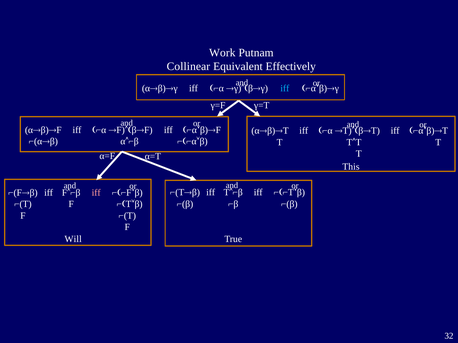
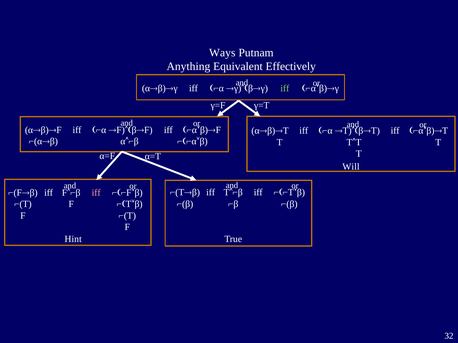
Work: Work -> Ways (222, 53)
Collinear: Collinear -> Anything (188, 67)
iff colour: light blue -> light green (285, 88)
This: This -> Will (351, 167)
Will: Will -> Hint (73, 239)
